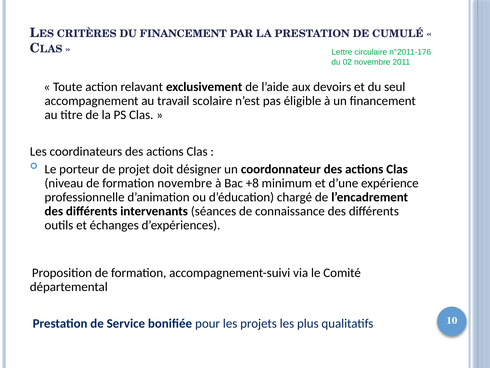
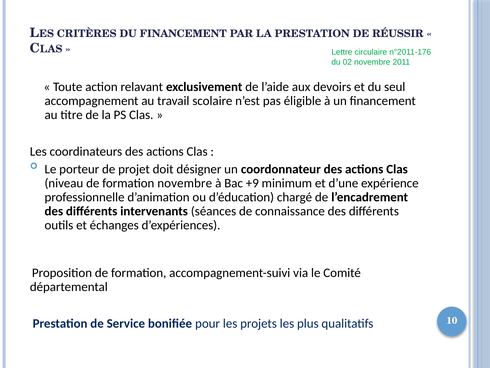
CUMULÉ: CUMULÉ -> RÉUSSIR (398, 34)
+8: +8 -> +9 (252, 183)
